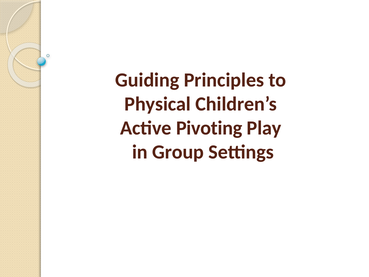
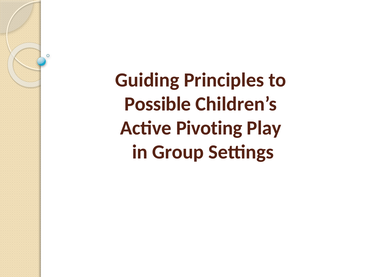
Physical: Physical -> Possible (158, 104)
